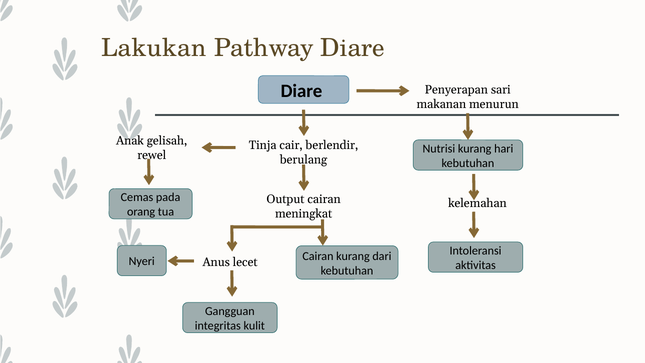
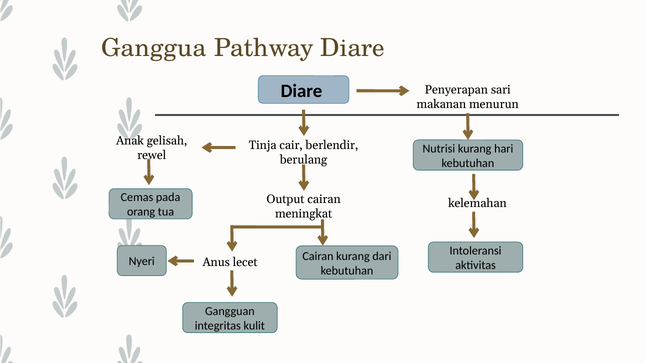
Lakukan: Lakukan -> Ganggua (154, 48)
